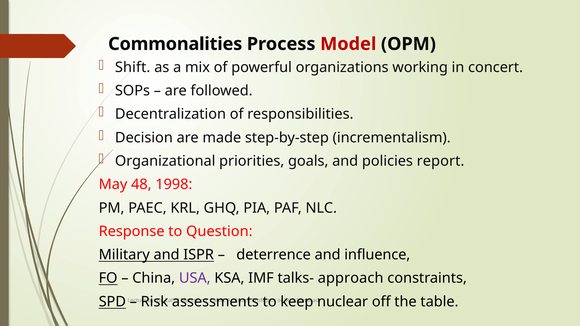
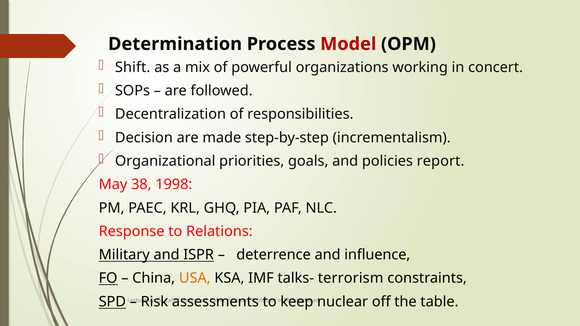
Commonalities: Commonalities -> Determination (175, 44)
48: 48 -> 38 (141, 185)
Question: Question -> Relations (219, 231)
USA colour: purple -> orange (195, 278)
approach: approach -> terrorism (351, 278)
